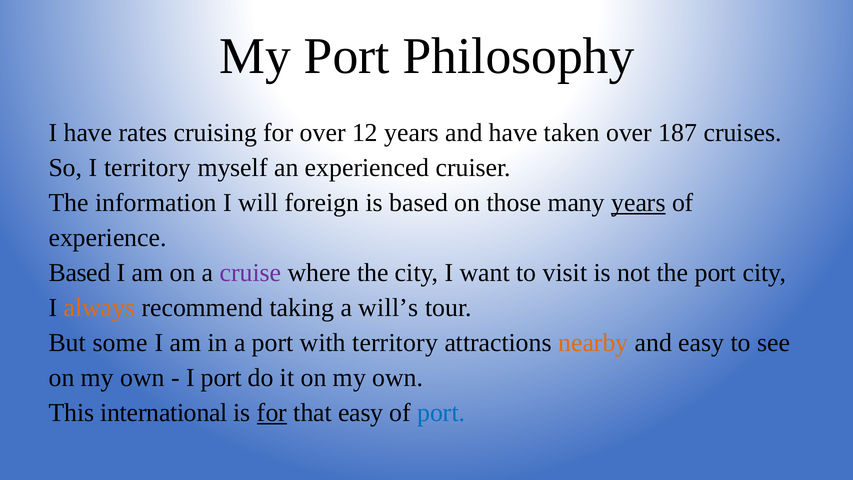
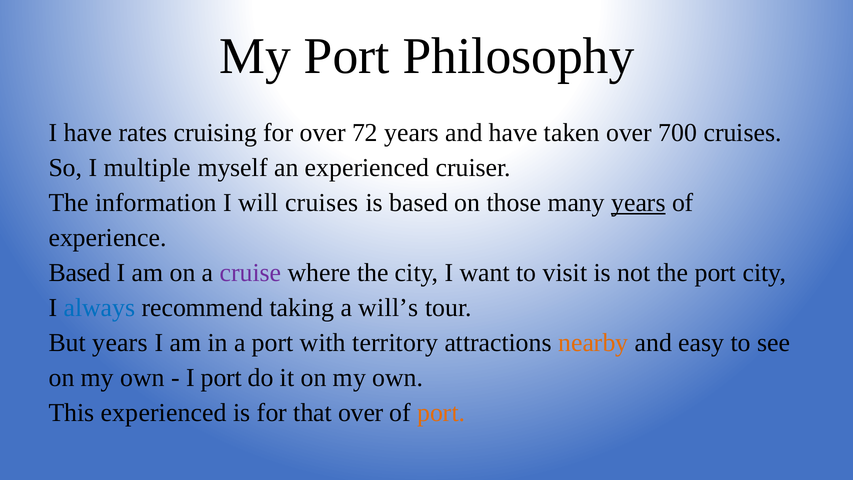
12: 12 -> 72 (365, 133)
187: 187 -> 700 (678, 133)
I territory: territory -> multiple (147, 168)
will foreign: foreign -> cruises (322, 203)
always colour: orange -> blue (99, 307)
But some: some -> years (120, 342)
This international: international -> experienced (164, 412)
for underline: present -> none (272, 412)
that easy: easy -> over (361, 412)
port colour: blue -> orange (441, 412)
